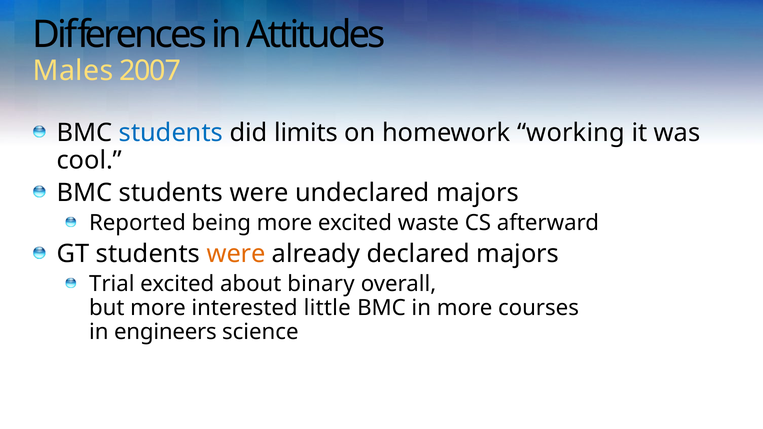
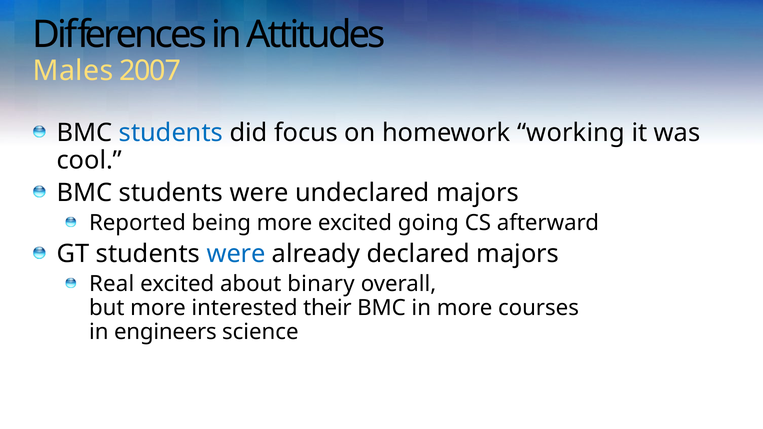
limits: limits -> focus (306, 133)
waste: waste -> going (428, 223)
were colour: orange -> blue (236, 254)
Trial: Trial -> Real (112, 284)
little: little -> their (327, 308)
